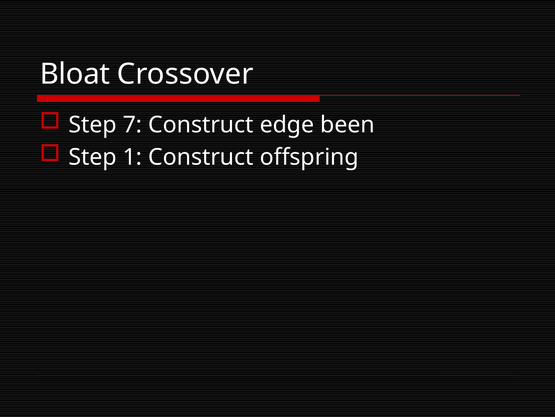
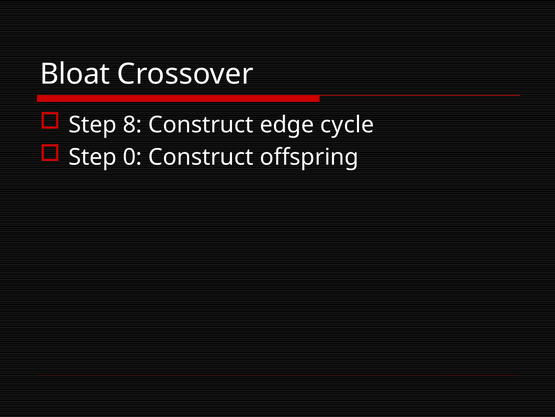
7: 7 -> 8 (132, 125)
been: been -> cycle (347, 125)
1: 1 -> 0 (132, 157)
